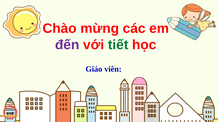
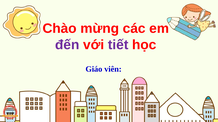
tiết colour: green -> purple (118, 45)
